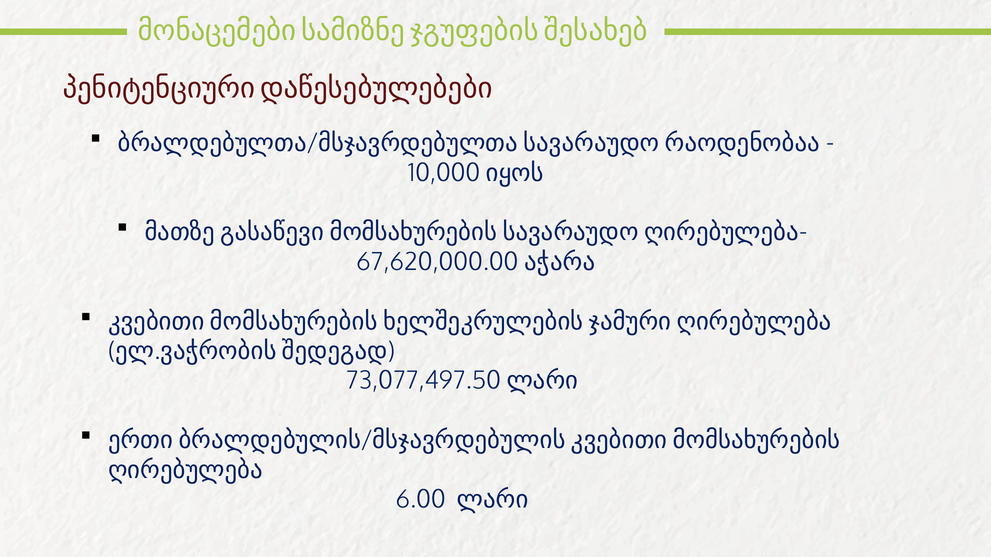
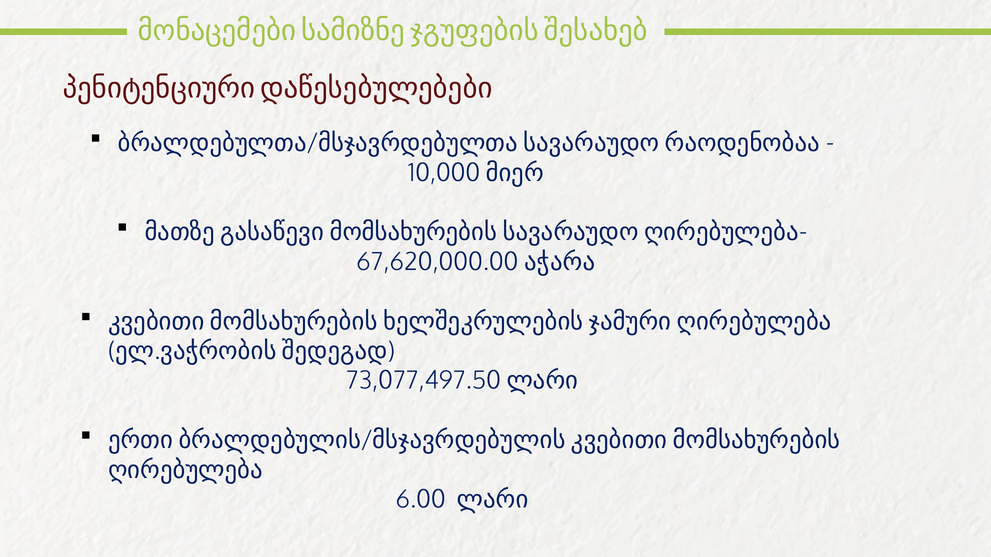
იყოს: იყოს -> მიერ (515, 173)
